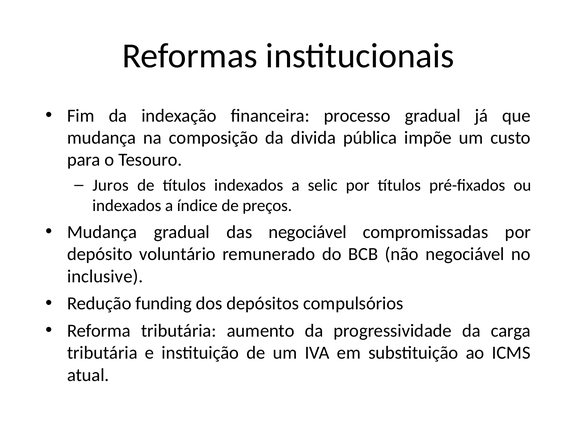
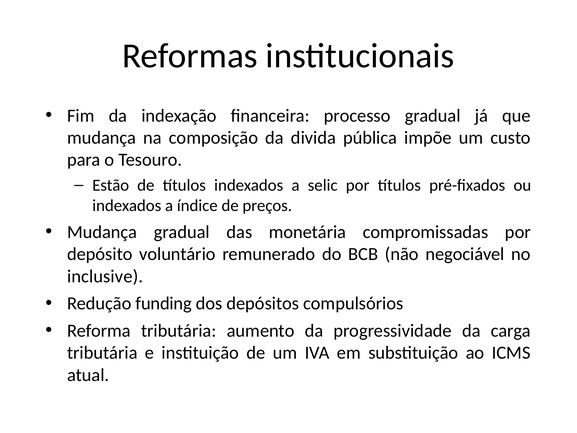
Juros: Juros -> Estão (111, 185)
das negociável: negociável -> monetária (307, 232)
